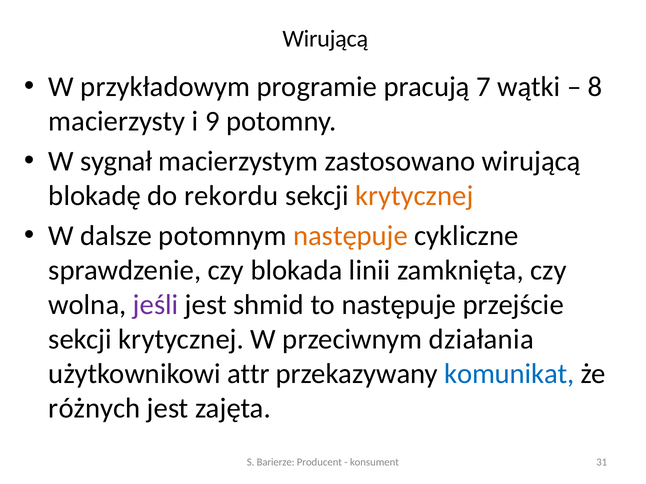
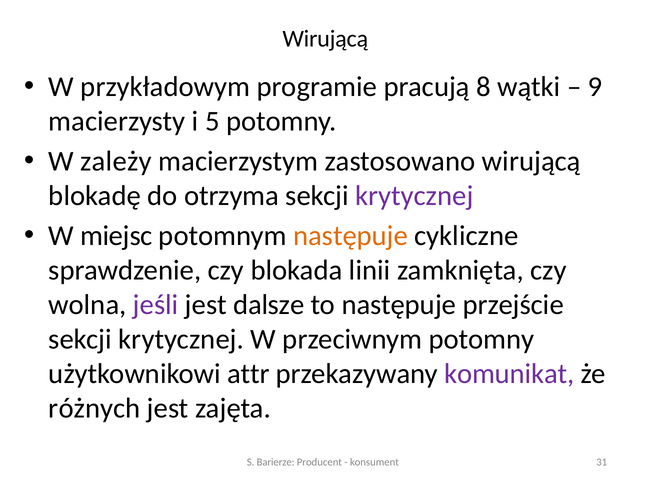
7: 7 -> 8 (483, 87)
8: 8 -> 9 (595, 87)
9: 9 -> 5 (212, 121)
sygnał: sygnał -> zależy (116, 161)
rekordu: rekordu -> otrzyma (232, 196)
krytycznej colour: orange -> purple (414, 196)
dalsze: dalsze -> miejsc (116, 236)
shmid: shmid -> dalsze (269, 305)
przeciwnym działania: działania -> potomny (482, 340)
komunikat colour: blue -> purple (509, 374)
